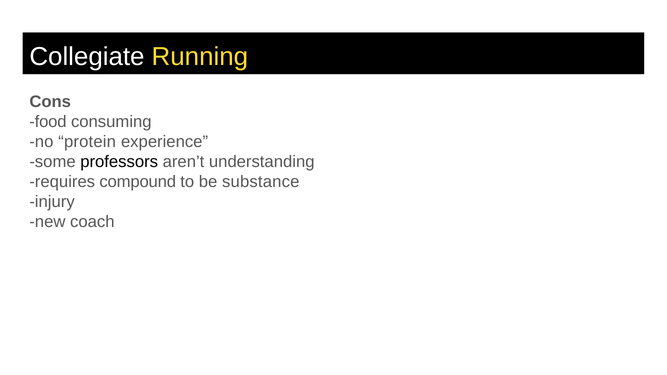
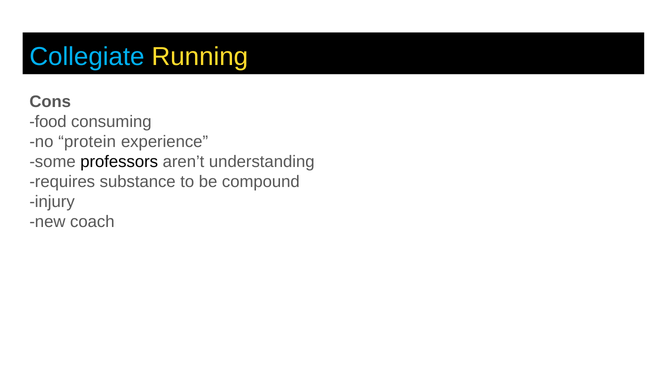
Collegiate colour: white -> light blue (87, 57)
compound: compound -> substance (138, 182)
substance: substance -> compound (261, 182)
